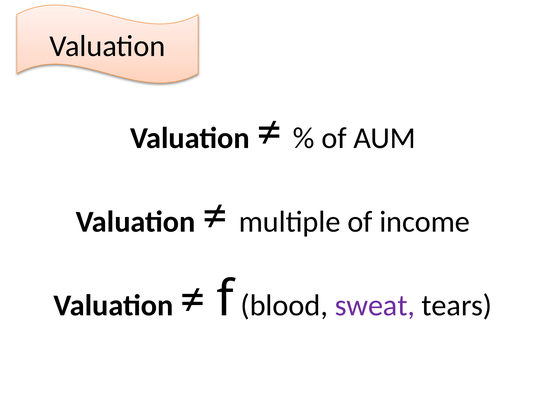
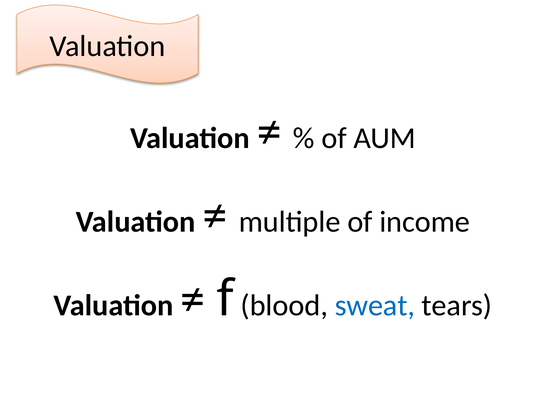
sweat colour: purple -> blue (375, 306)
